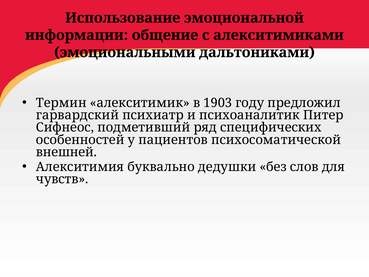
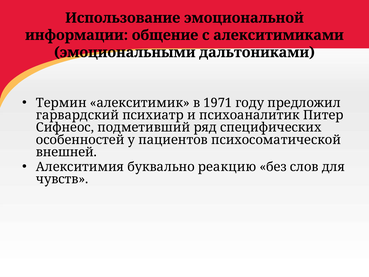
1903: 1903 -> 1971 (218, 103)
дедушки: дедушки -> реакцию (227, 167)
